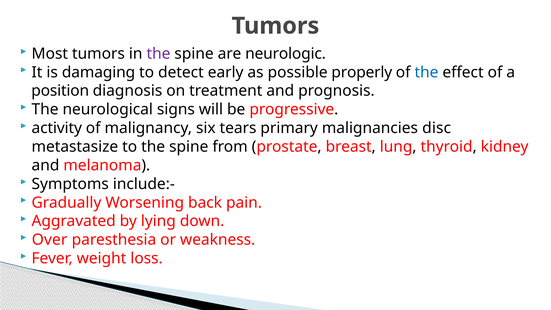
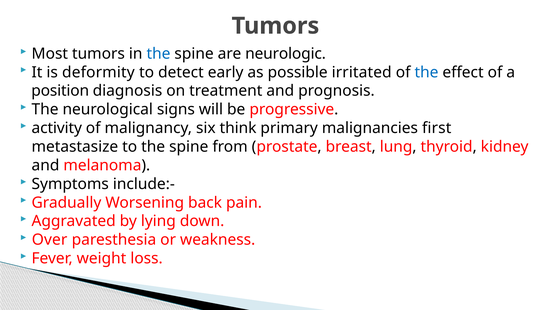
the colour: purple -> blue (158, 54)
damaging: damaging -> deformity (98, 72)
properly: properly -> irritated (362, 72)
tears: tears -> think (238, 128)
disc: disc -> first (437, 128)
